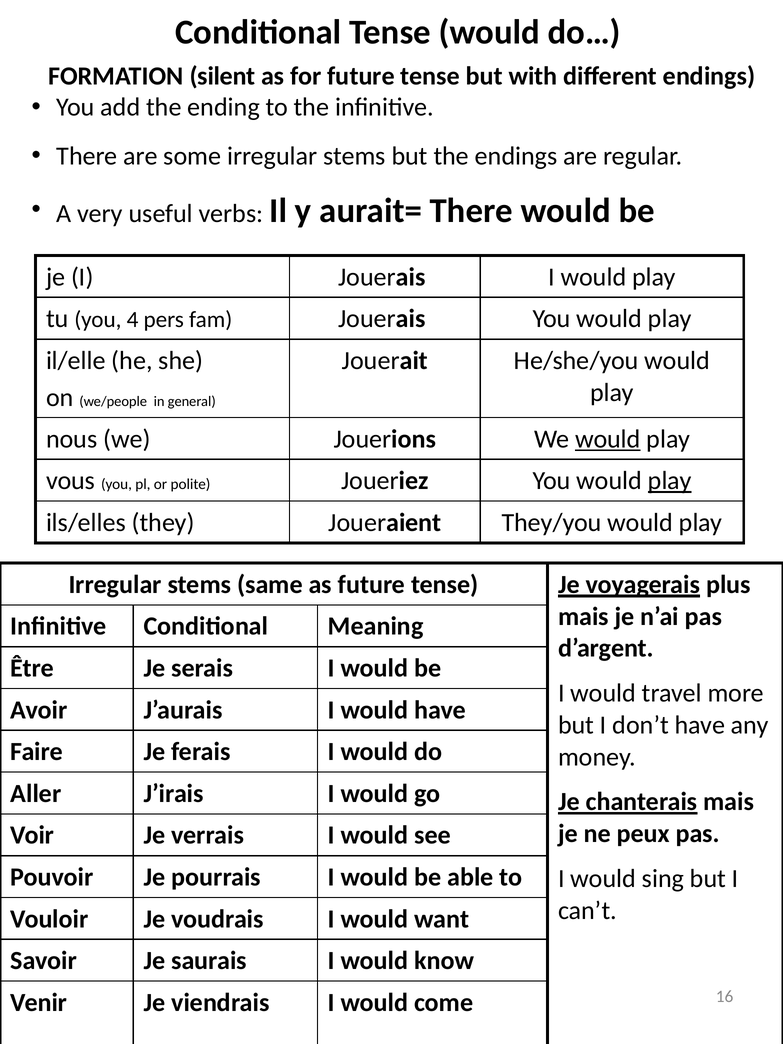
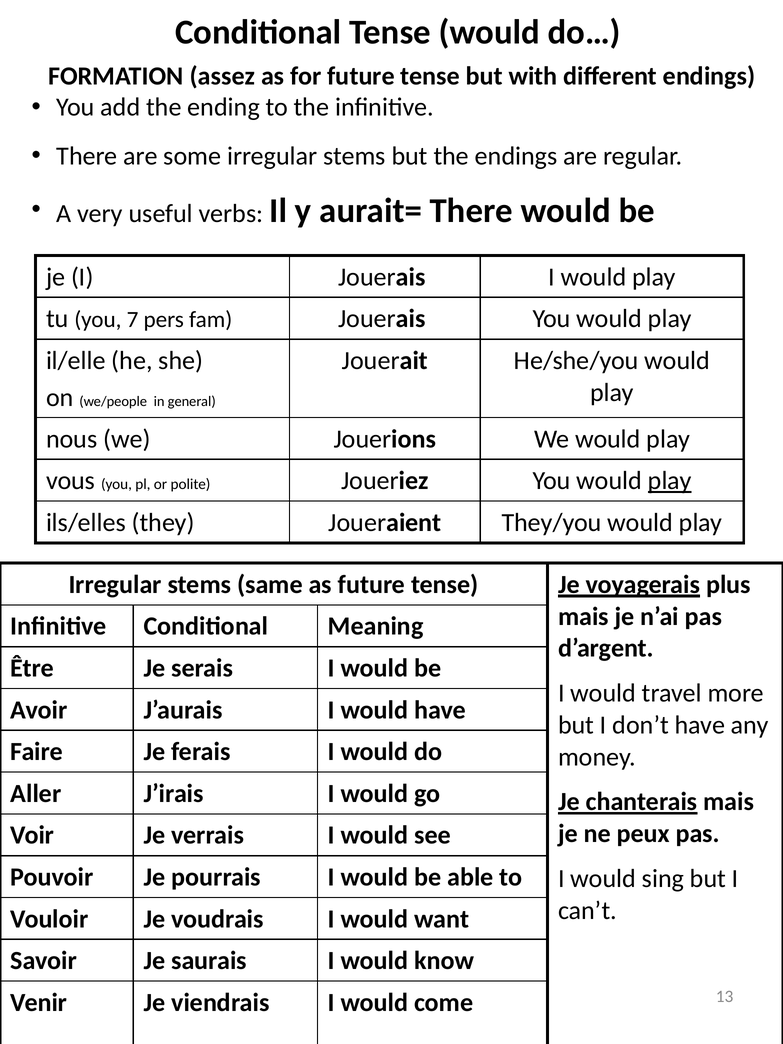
silent: silent -> assez (222, 76)
4: 4 -> 7 (133, 320)
would underline: present -> none (608, 439)
16: 16 -> 13 (725, 996)
